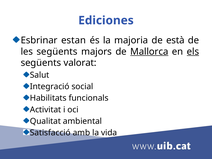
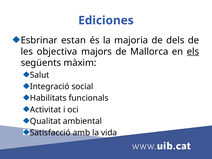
està: està -> dels (175, 40)
les següents: següents -> objectiva (57, 52)
Mallorca underline: present -> none (149, 52)
valorat: valorat -> màxim (80, 63)
